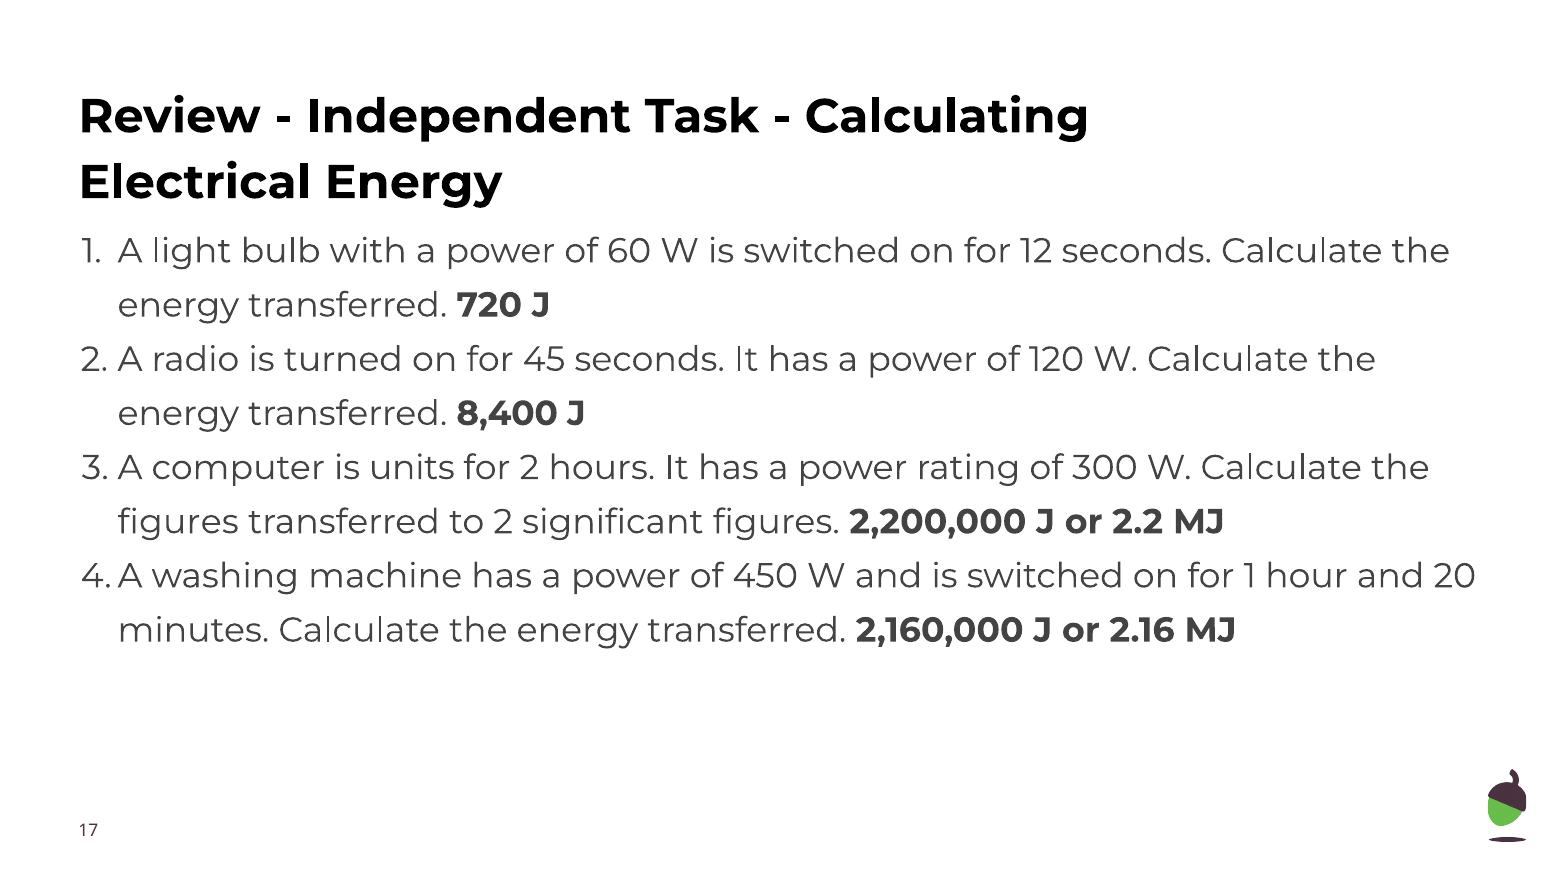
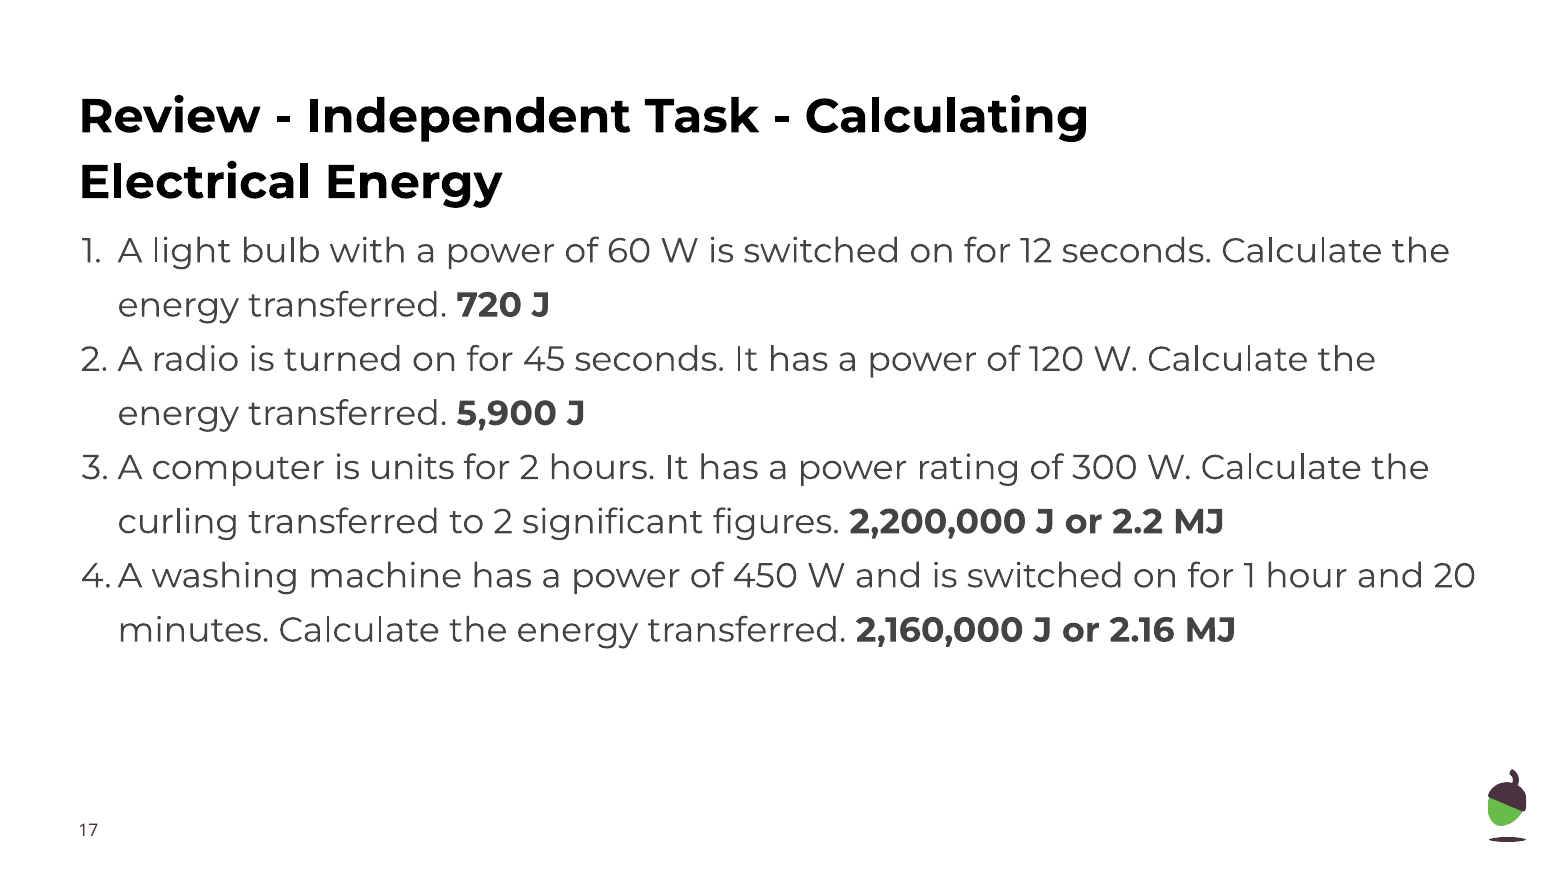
8,400: 8,400 -> 5,900 (507, 414)
figures: figures -> curling (178, 522)
